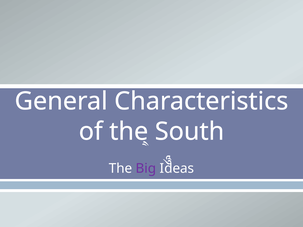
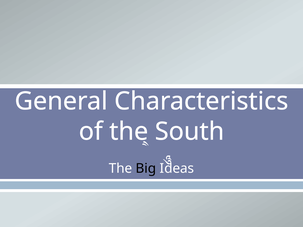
Big colour: purple -> black (146, 169)
